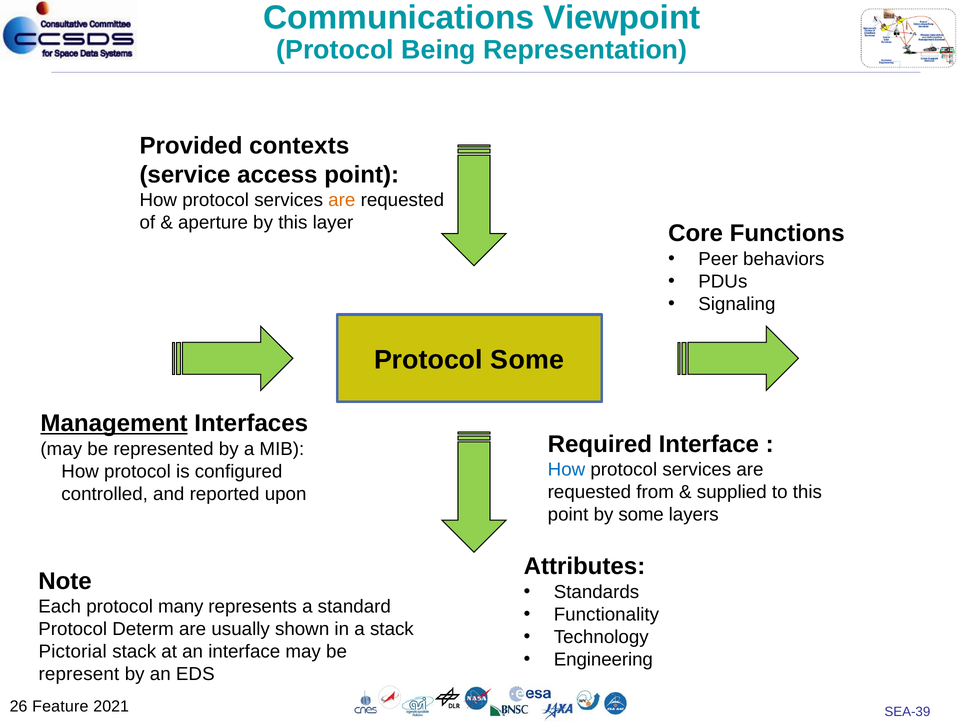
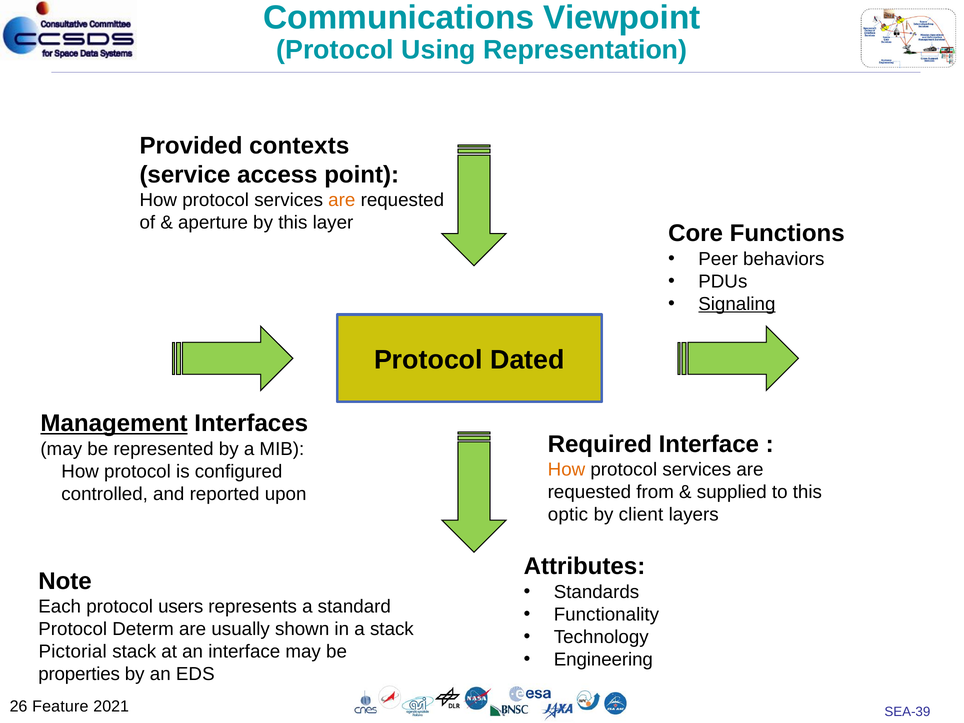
Being: Being -> Using (439, 50)
Signaling underline: none -> present (737, 304)
Protocol Some: Some -> Dated (527, 360)
How colour: blue -> orange (566, 469)
point: point -> optic (568, 514)
by some: some -> client (641, 514)
many: many -> users (181, 606)
represent: represent -> properties (79, 674)
